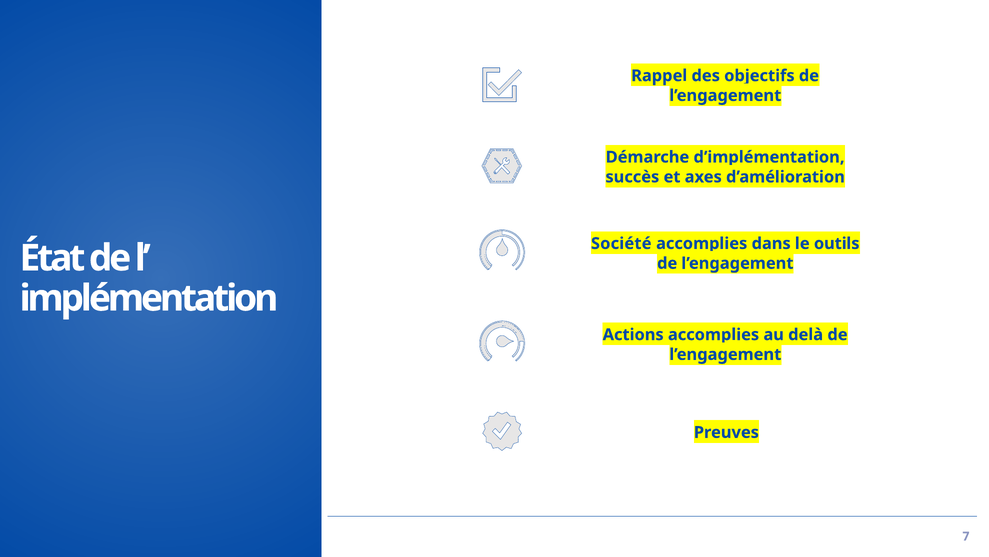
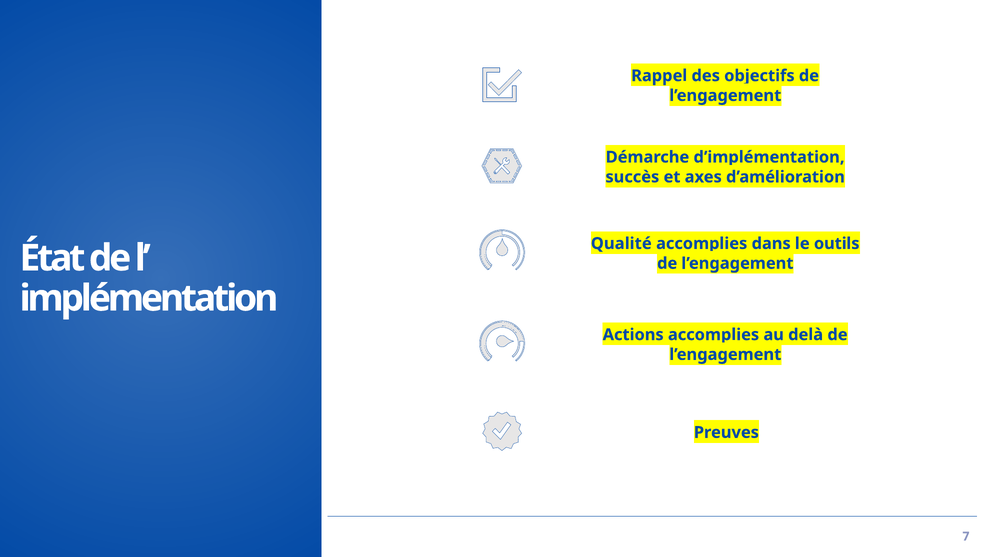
Société: Société -> Qualité (621, 243)
